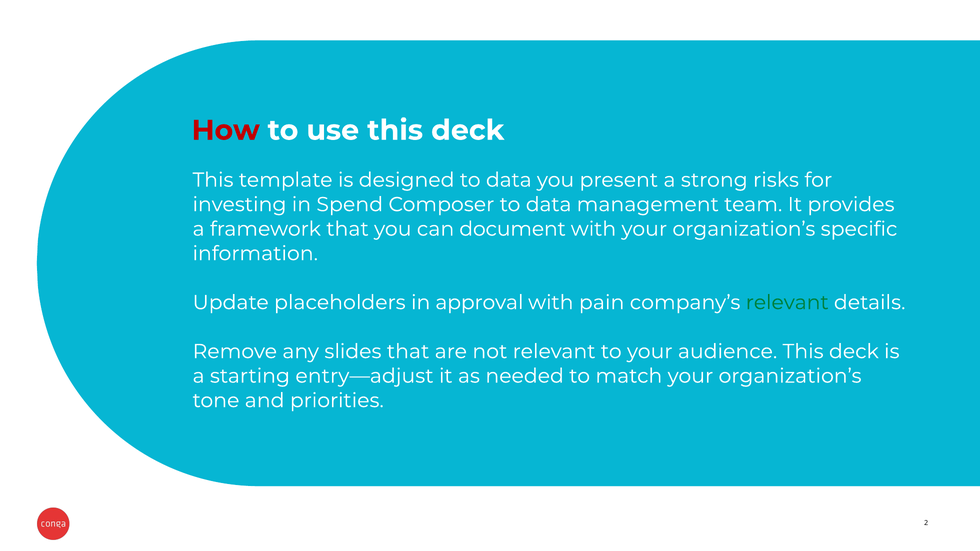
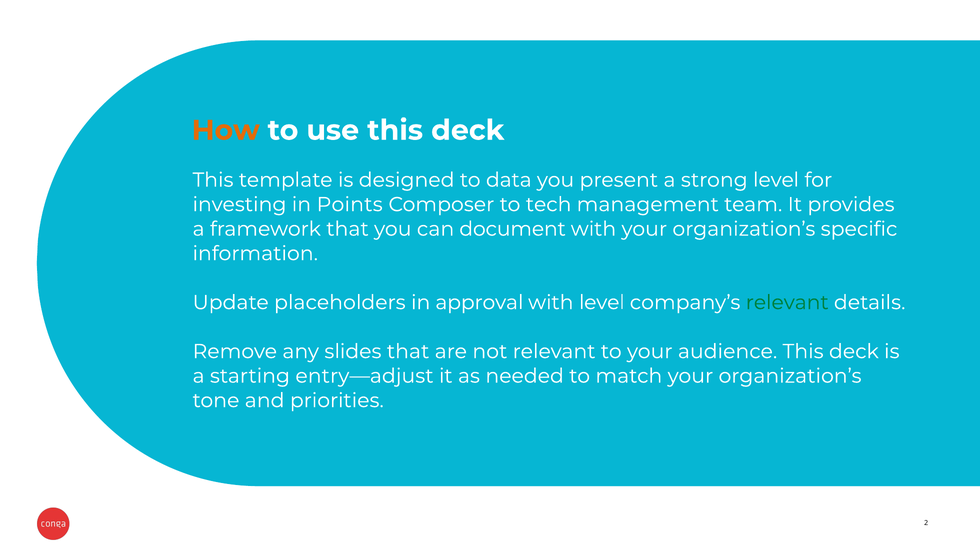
How colour: red -> orange (226, 130)
strong risks: risks -> level (776, 180)
Spend: Spend -> Points (350, 205)
Composer to data: data -> tech (549, 205)
with pain: pain -> level (602, 303)
